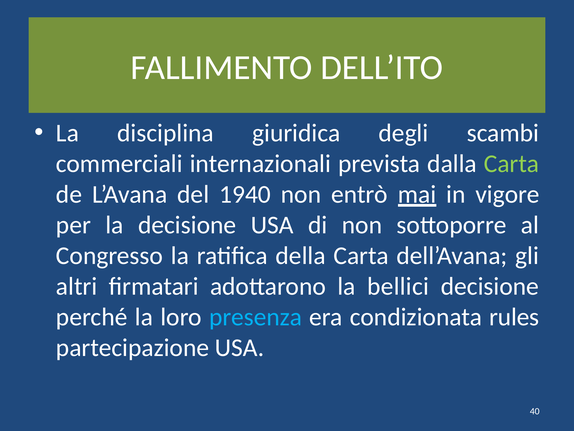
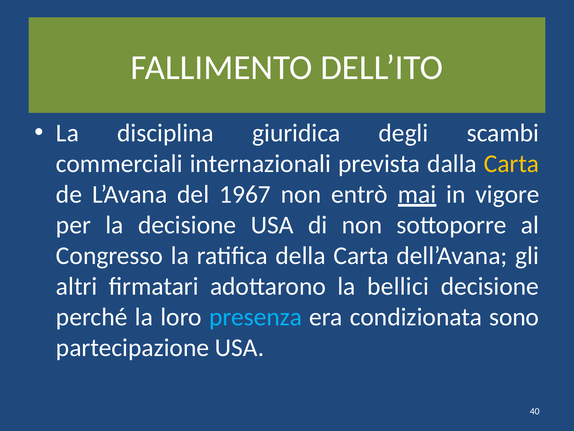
Carta colour: light green -> yellow (512, 163)
1940: 1940 -> 1967 (245, 194)
rules: rules -> sono (514, 317)
